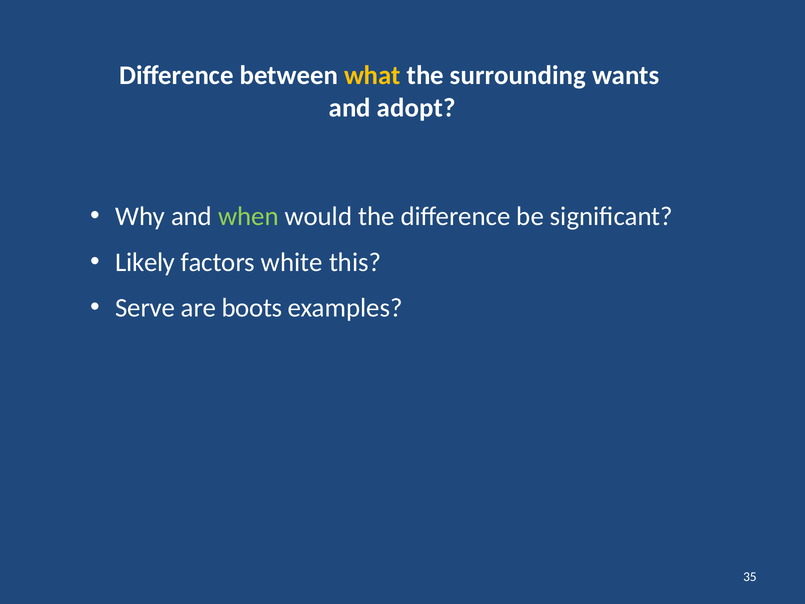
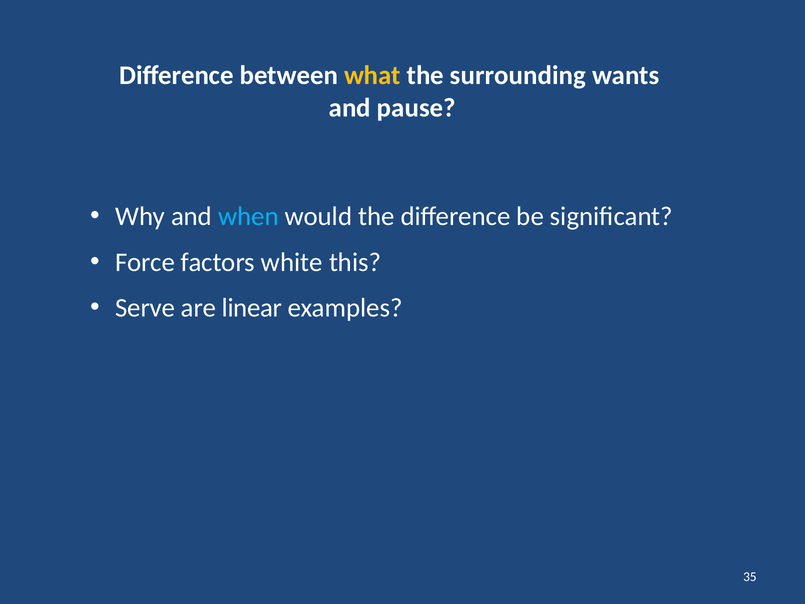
adopt: adopt -> pause (416, 108)
when colour: light green -> light blue (248, 216)
Likely: Likely -> Force (145, 262)
boots: boots -> linear (252, 308)
